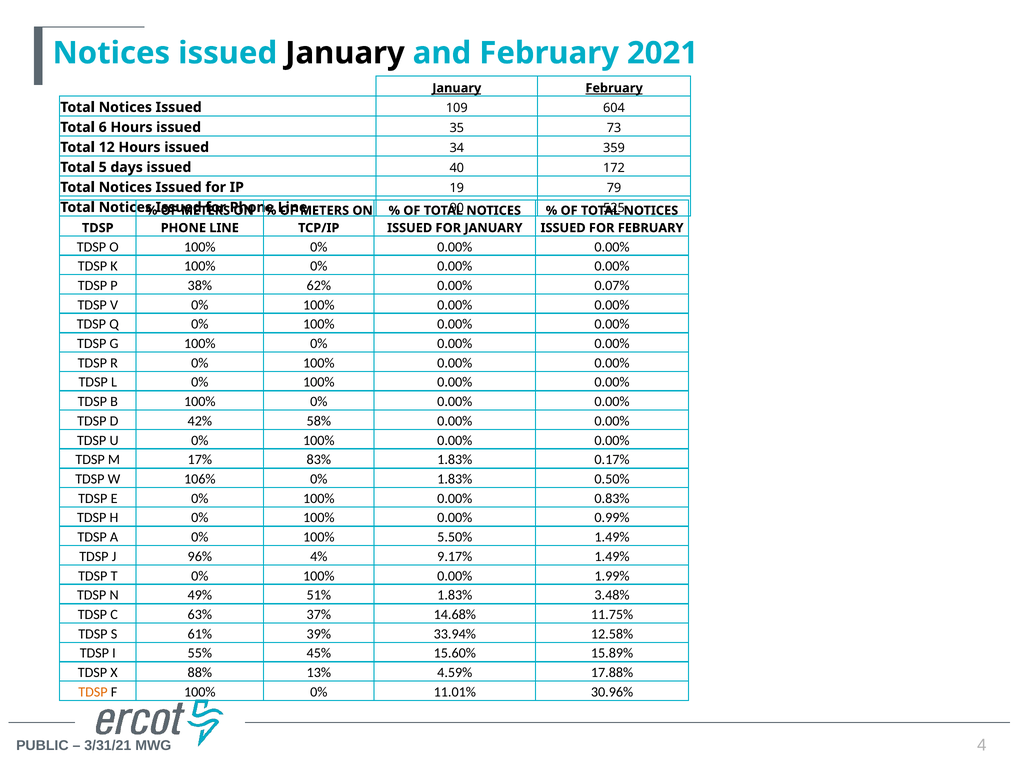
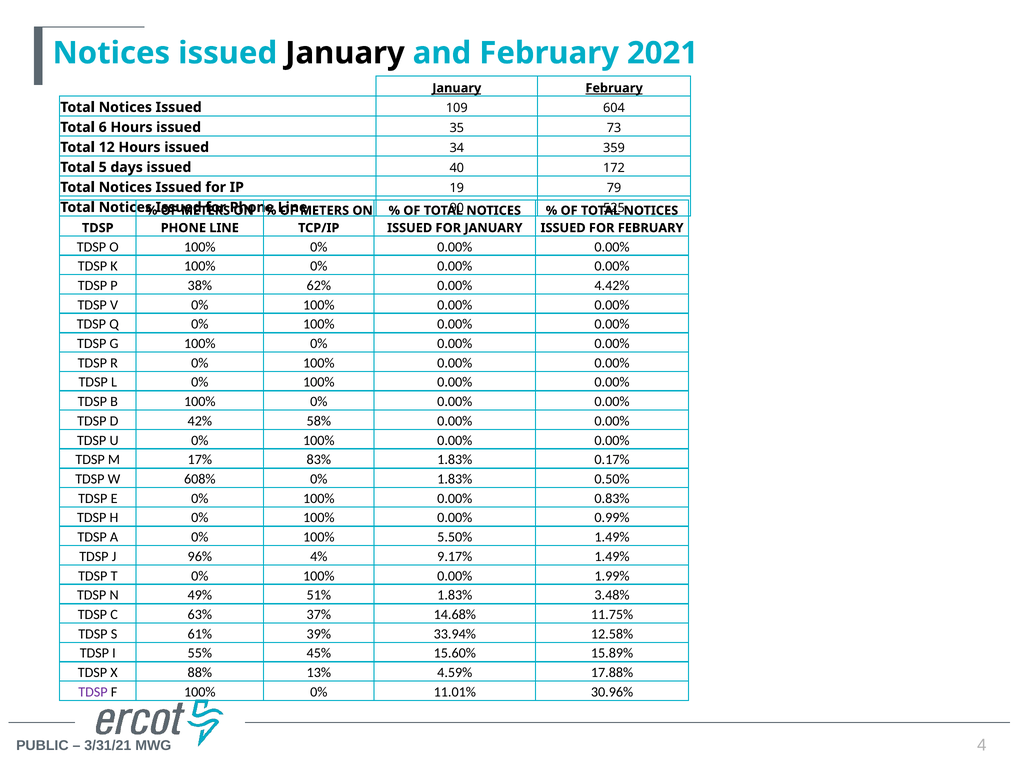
0.07%: 0.07% -> 4.42% (612, 286)
106%: 106% -> 608% (200, 479)
TDSP colour: orange -> purple (93, 692)
